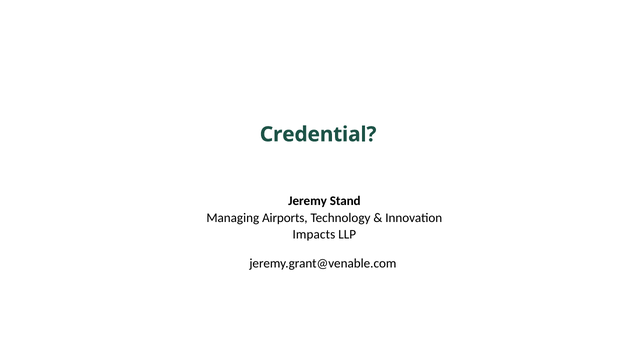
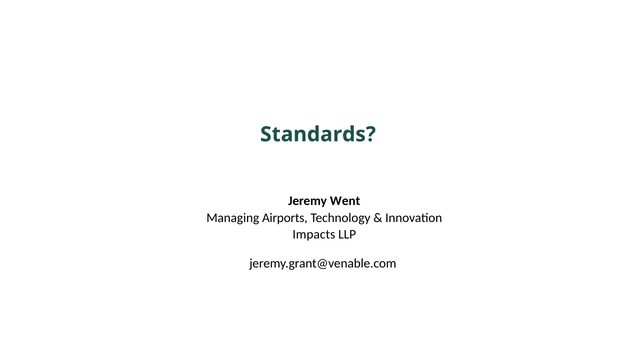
Credential: Credential -> Standards (318, 134)
Stand: Stand -> Went (345, 201)
